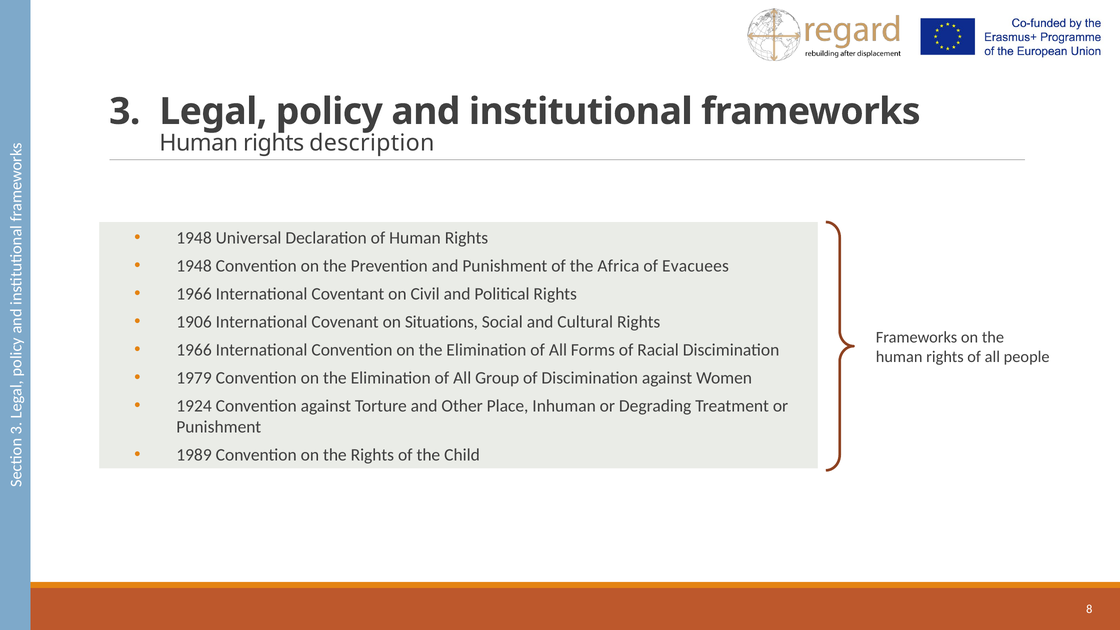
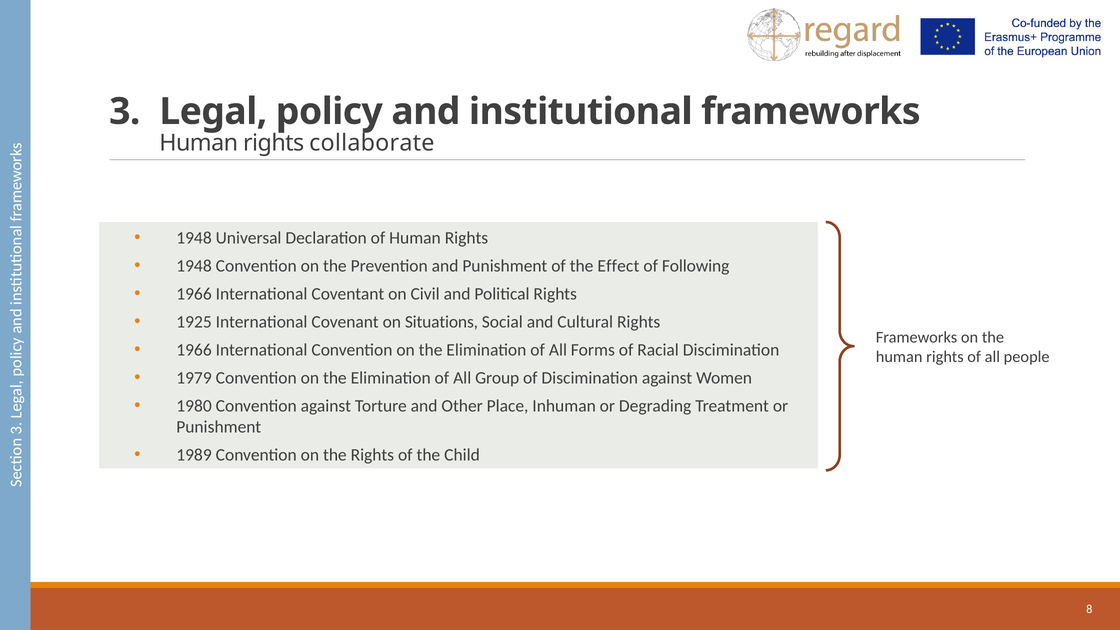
description: description -> collaborate (372, 143)
Africa: Africa -> Effect (618, 266)
Evacuees: Evacuees -> Following (696, 266)
1906: 1906 -> 1925 (194, 322)
1924: 1924 -> 1980 (194, 406)
